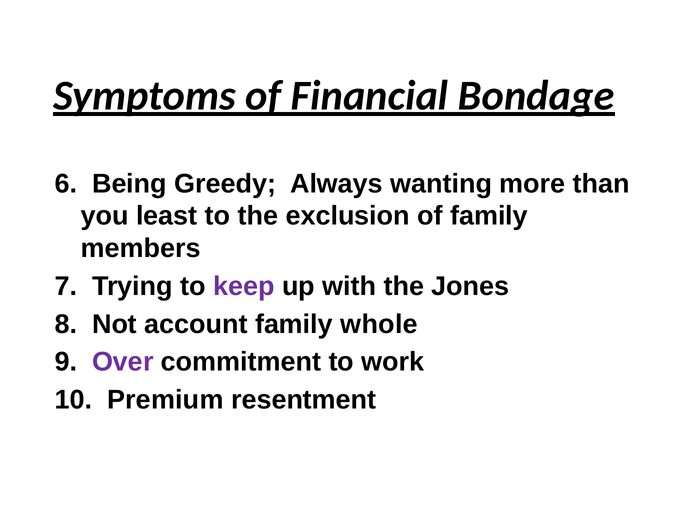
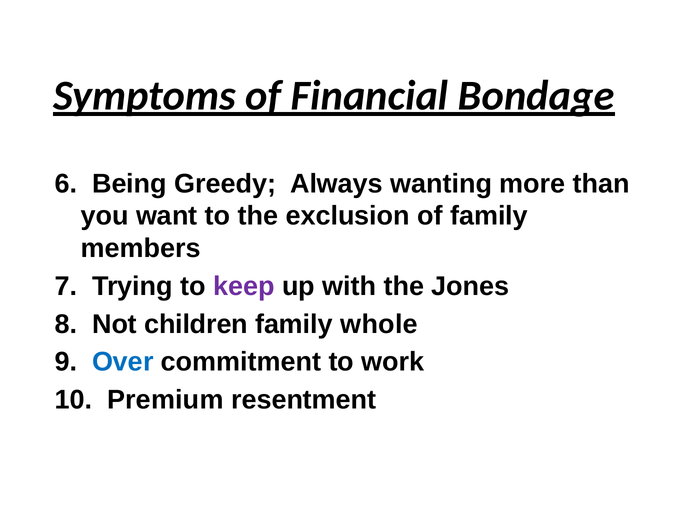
least: least -> want (167, 216)
account: account -> children (196, 324)
Over colour: purple -> blue (123, 362)
